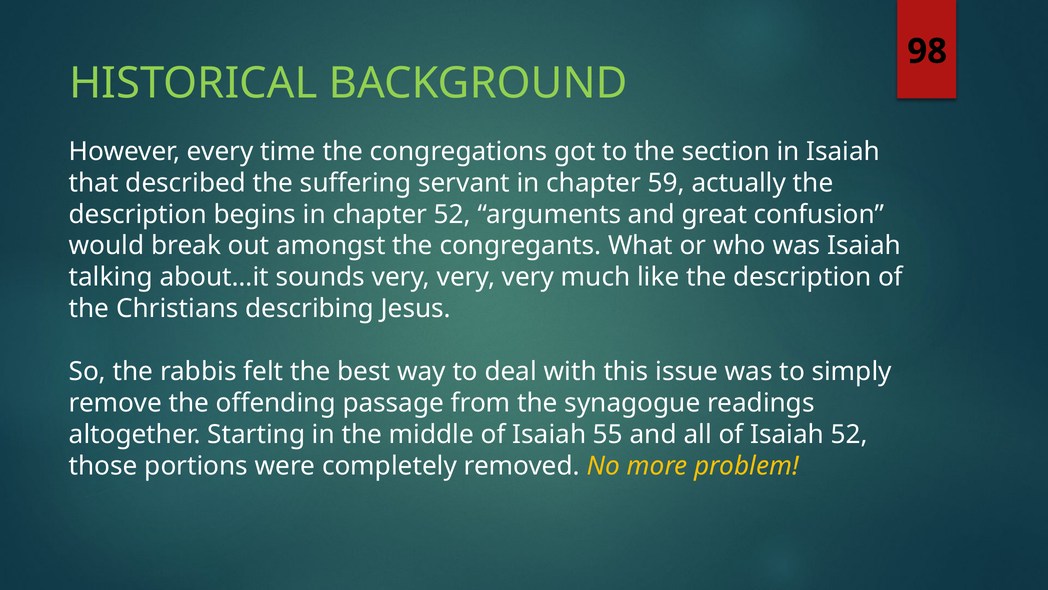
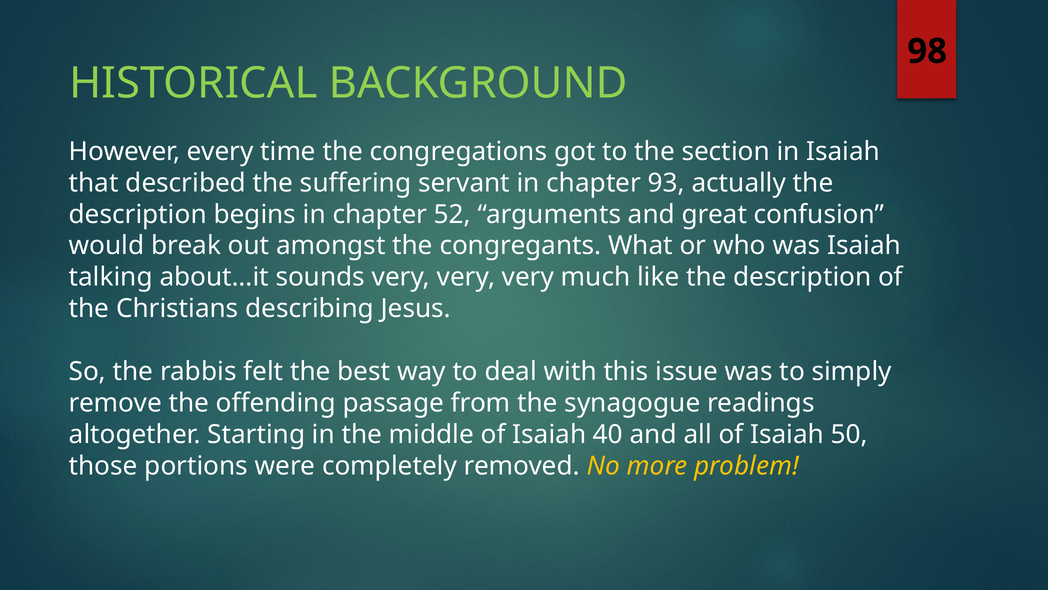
59: 59 -> 93 (666, 183)
55: 55 -> 40 (608, 434)
Isaiah 52: 52 -> 50 (849, 434)
